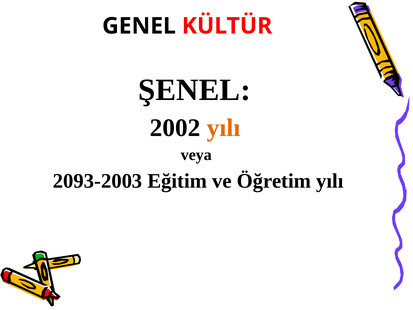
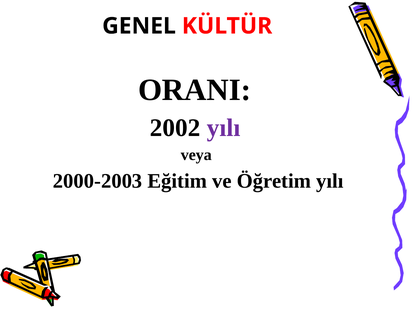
ŞENEL: ŞENEL -> ORANI (195, 90)
yılı colour: orange -> purple (224, 128)
2093-2003: 2093-2003 -> 2000-2003 (98, 181)
